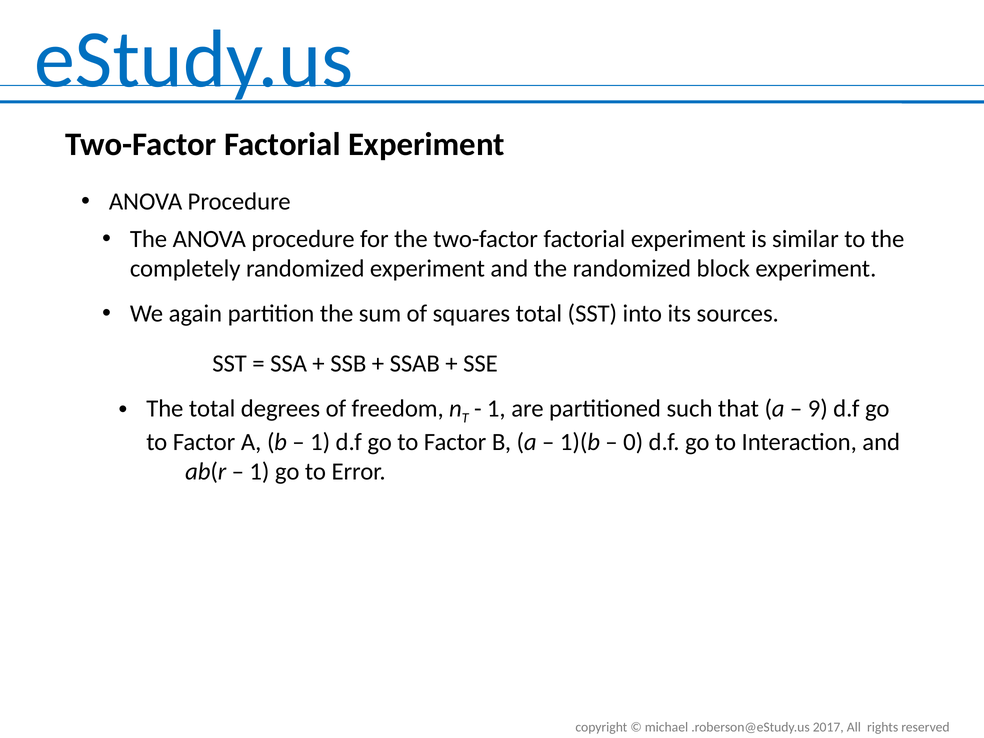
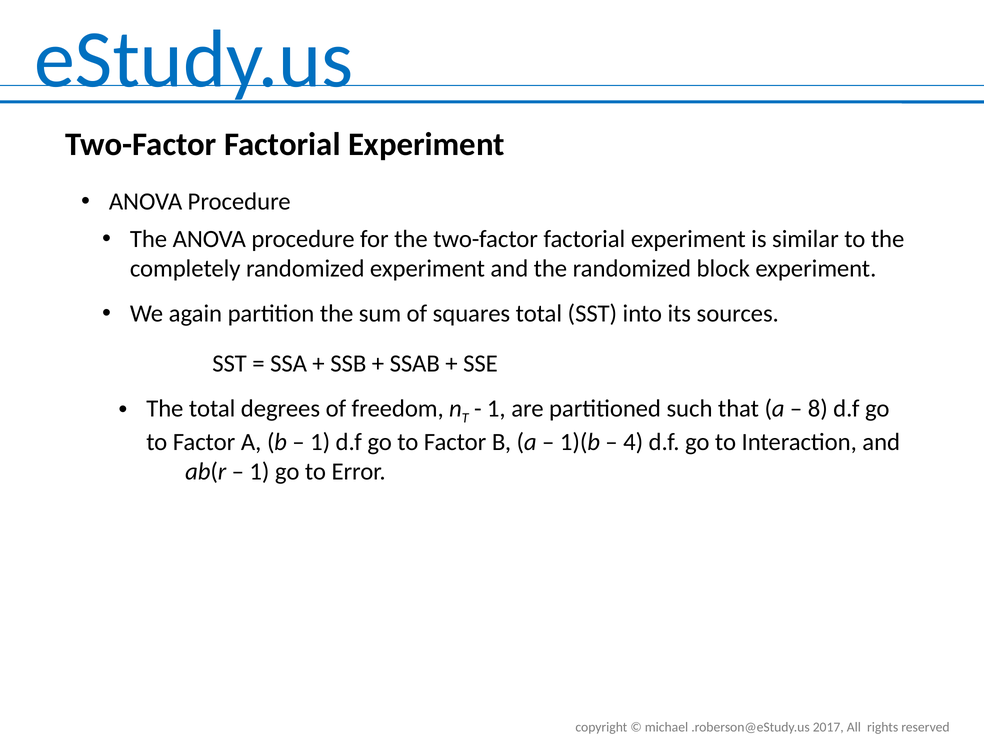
9: 9 -> 8 (818, 409)
0: 0 -> 4 (633, 442)
